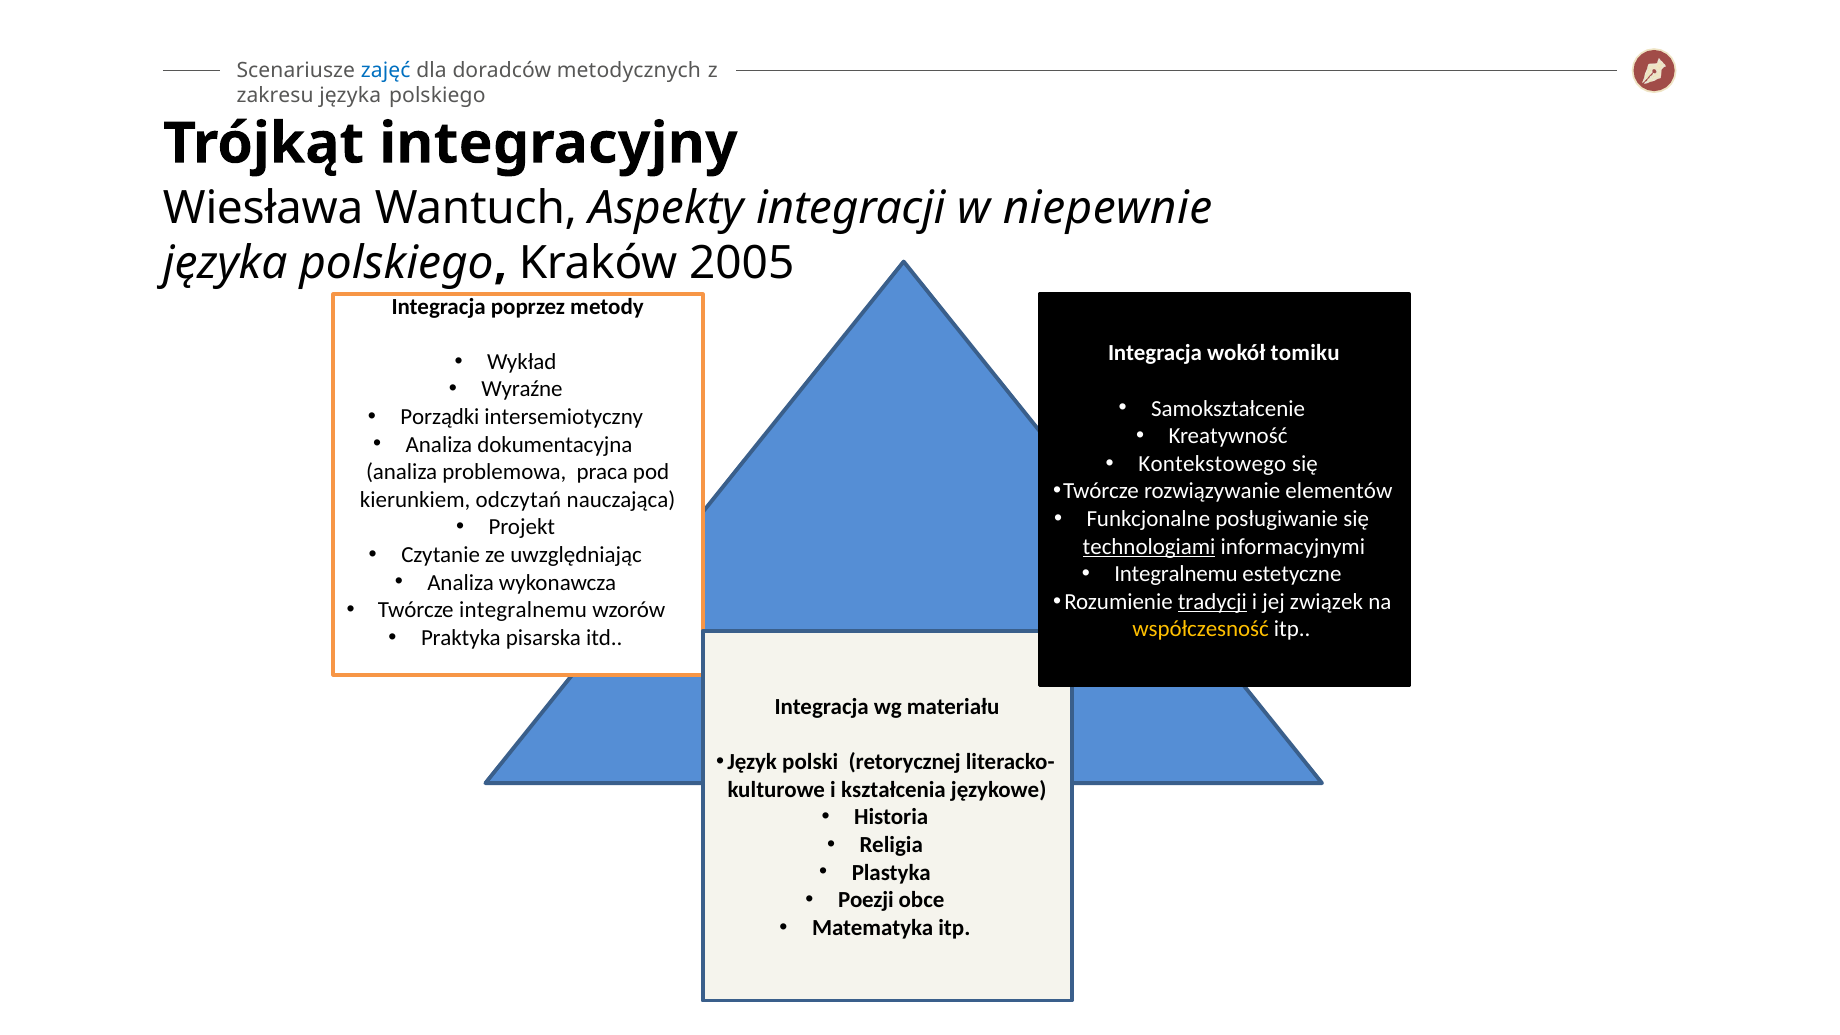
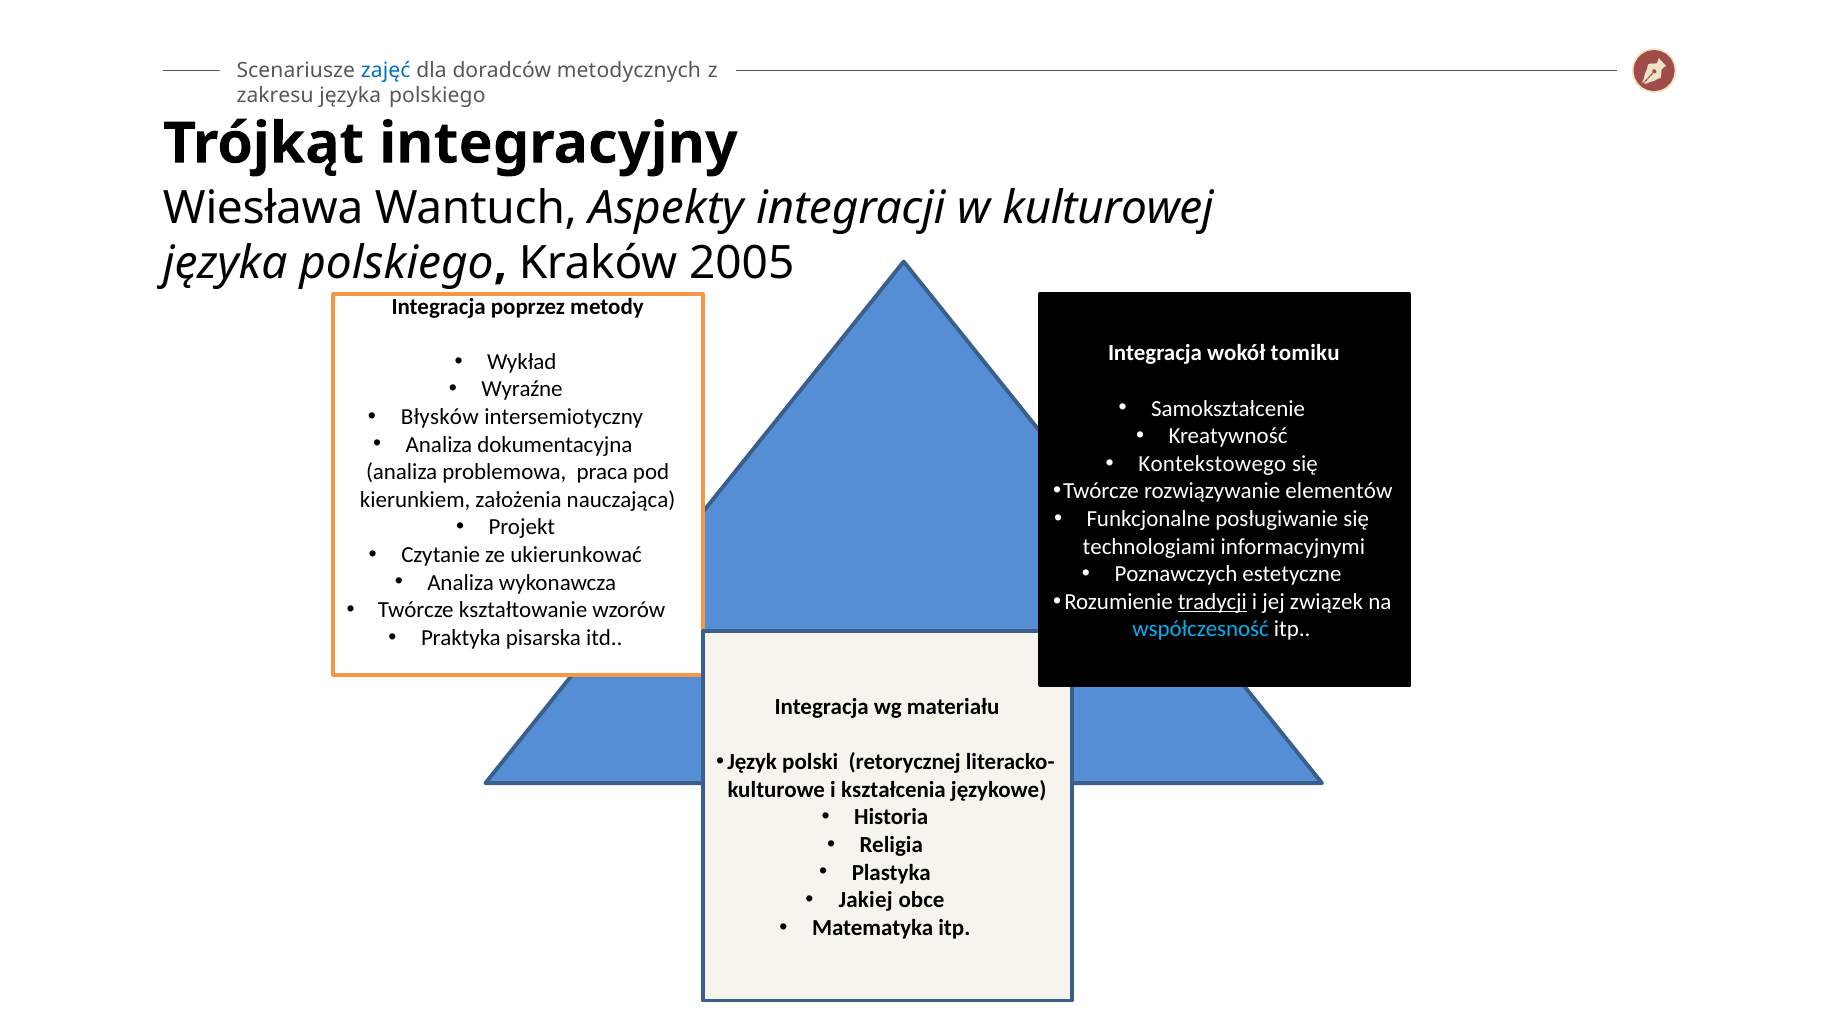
niepewnie: niepewnie -> kulturowej (1108, 208)
Porządki: Porządki -> Błysków (440, 417)
odczytań: odczytań -> założenia (519, 500)
technologiami underline: present -> none (1149, 547)
uwzględniając: uwzględniając -> ukierunkować (576, 555)
Integralnemu: Integralnemu -> Poznawczych (1176, 574)
Twórcze integralnemu: integralnemu -> kształtowanie (523, 610)
współczesność colour: yellow -> light blue (1201, 629)
Poezji: Poezji -> Jakiej (866, 900)
